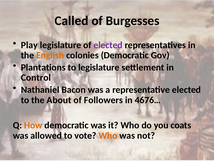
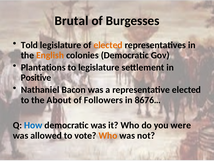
Called: Called -> Brutal (71, 21)
Play: Play -> Told (29, 45)
elected colour: purple -> orange (108, 45)
Control: Control -> Positive (36, 77)
4676…: 4676… -> 8676… (148, 100)
How colour: orange -> blue (33, 125)
coats: coats -> were (181, 125)
